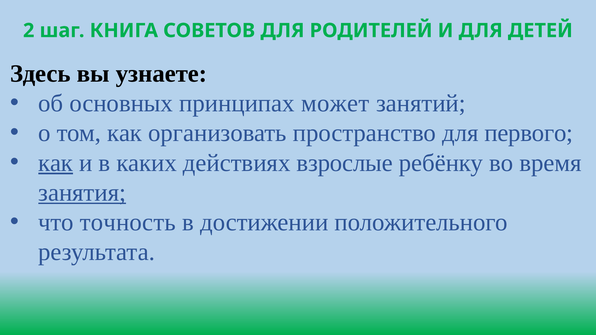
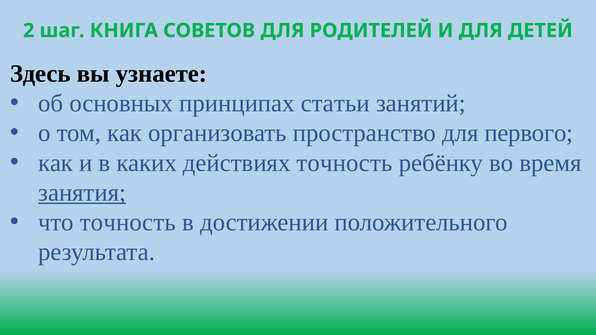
может: может -> статьи (335, 103)
как underline: present -> none (56, 163)
действиях взрослые: взрослые -> точность (344, 163)
